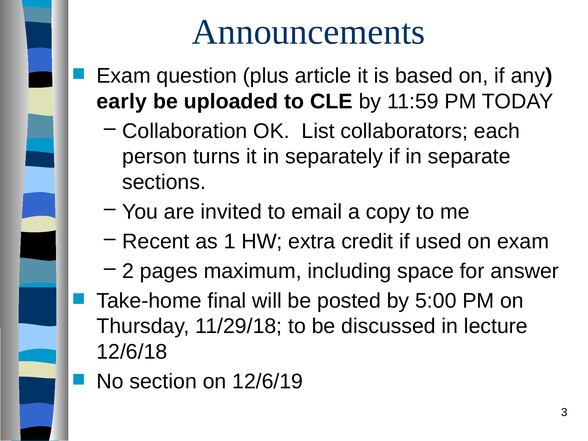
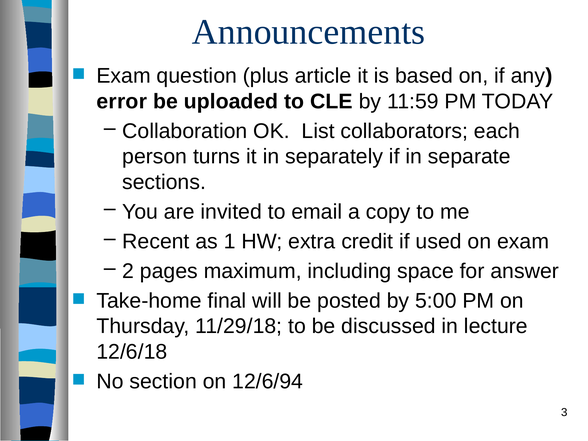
early: early -> error (122, 101)
12/6/19: 12/6/19 -> 12/6/94 (268, 381)
